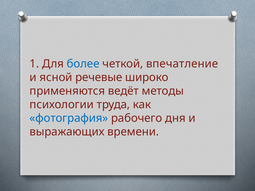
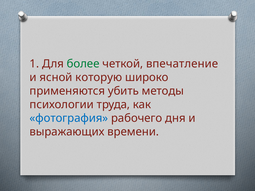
более colour: blue -> green (83, 64)
речевые: речевые -> которую (99, 77)
ведёт: ведёт -> убить (123, 91)
